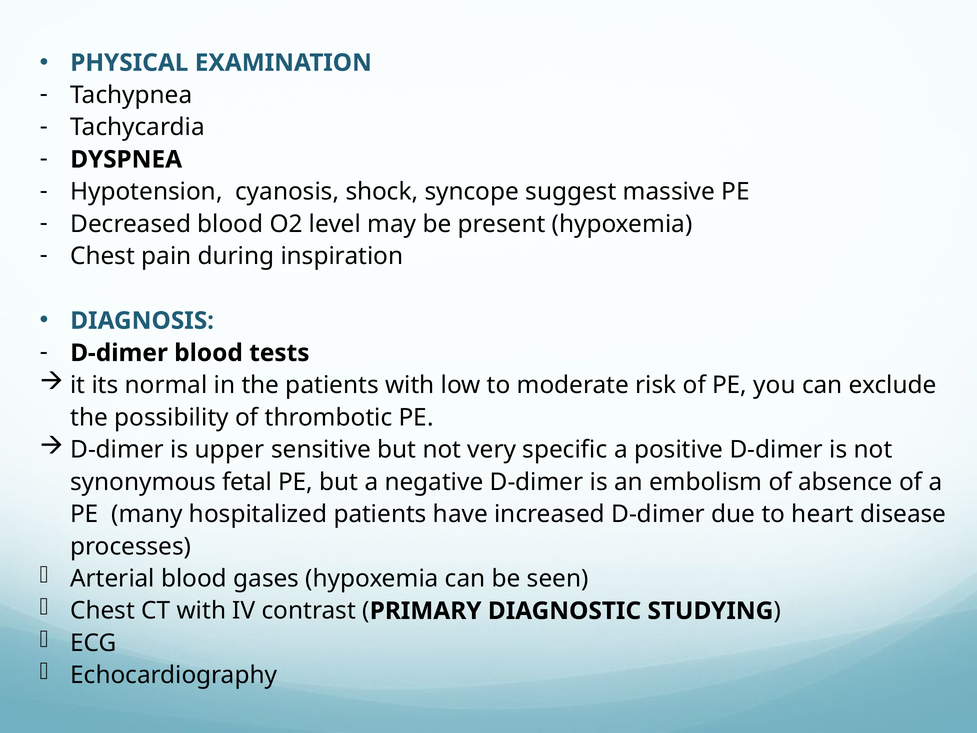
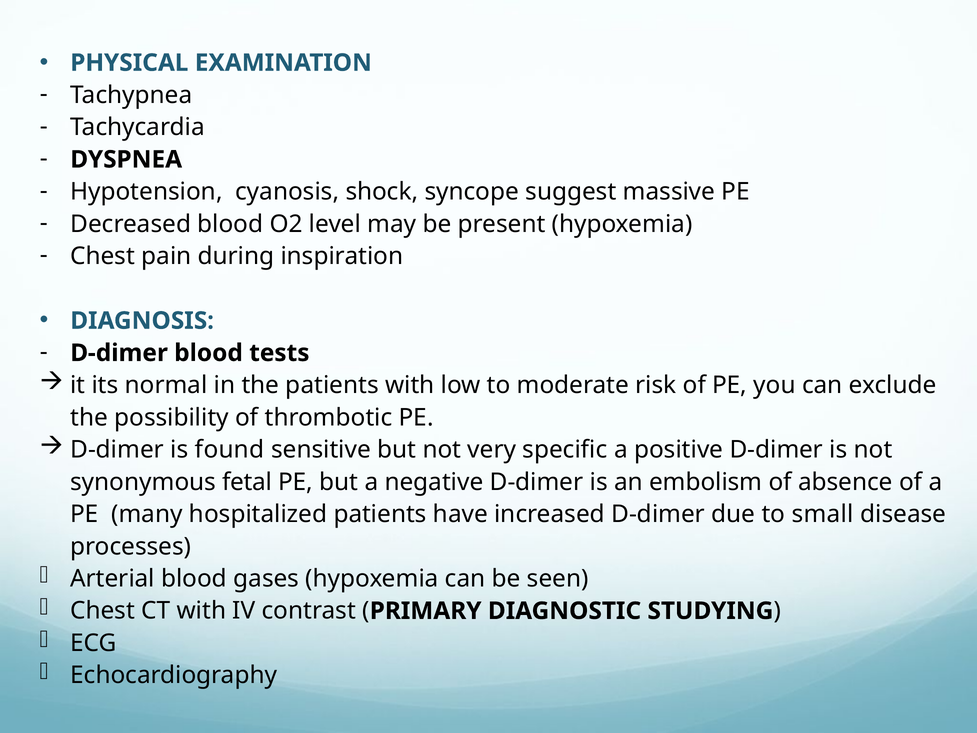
upper: upper -> found (230, 450)
heart: heart -> small (823, 514)
